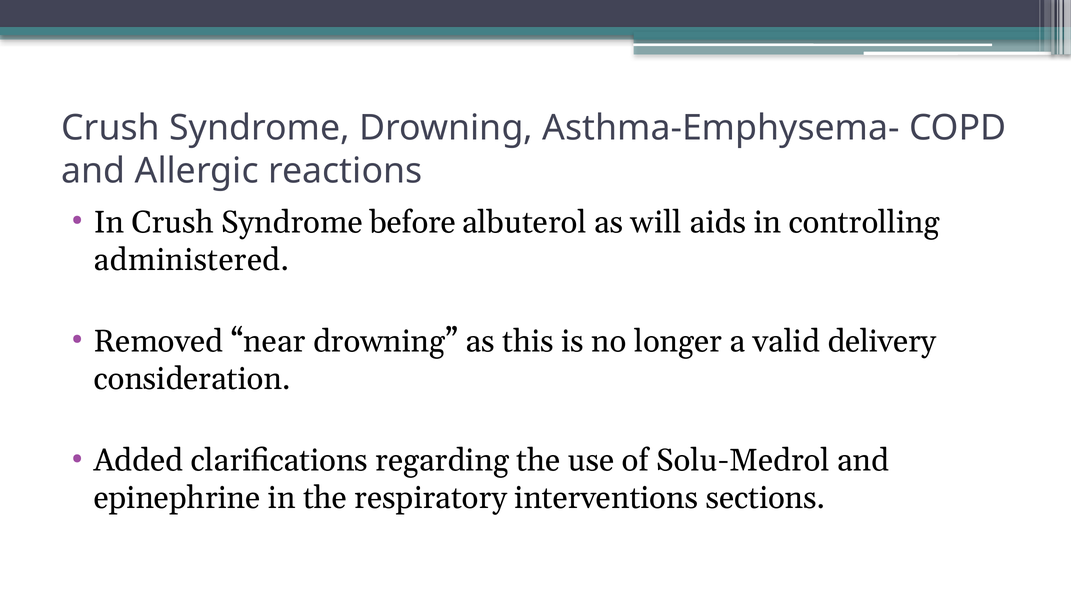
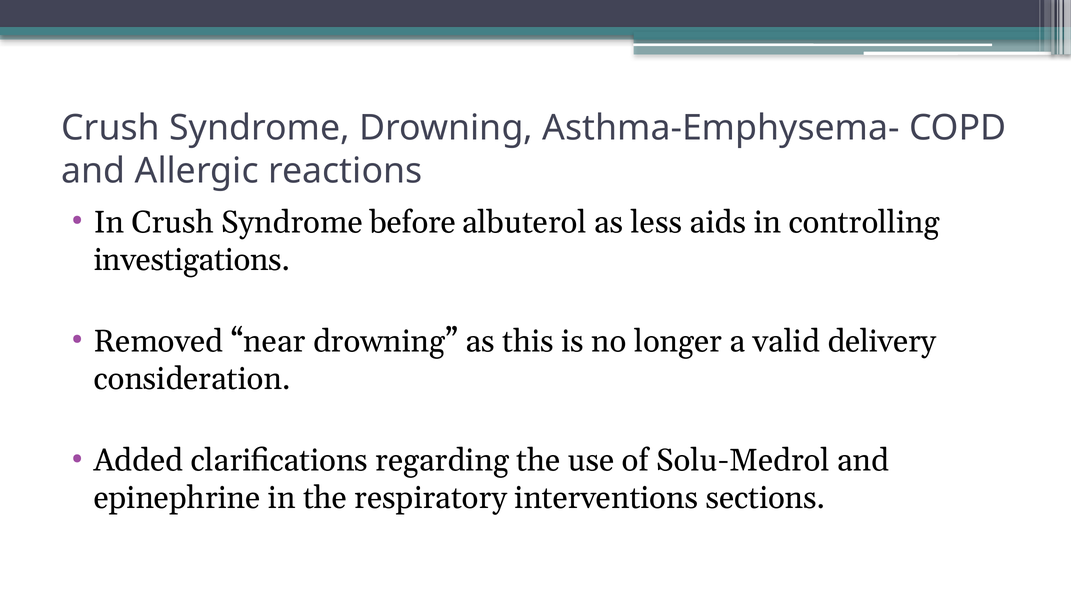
will: will -> less (657, 222)
administered: administered -> investigations (192, 260)
